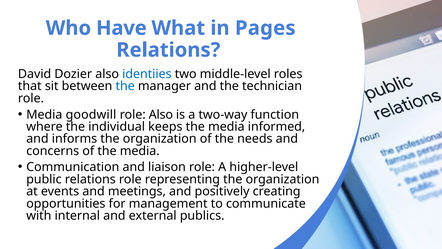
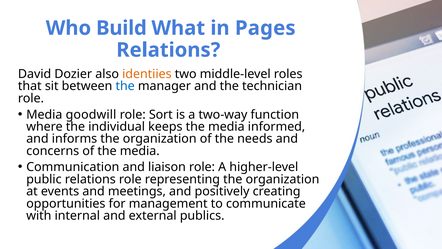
Have: Have -> Build (121, 28)
identiies colour: blue -> orange (147, 74)
role Also: Also -> Sort (161, 114)
